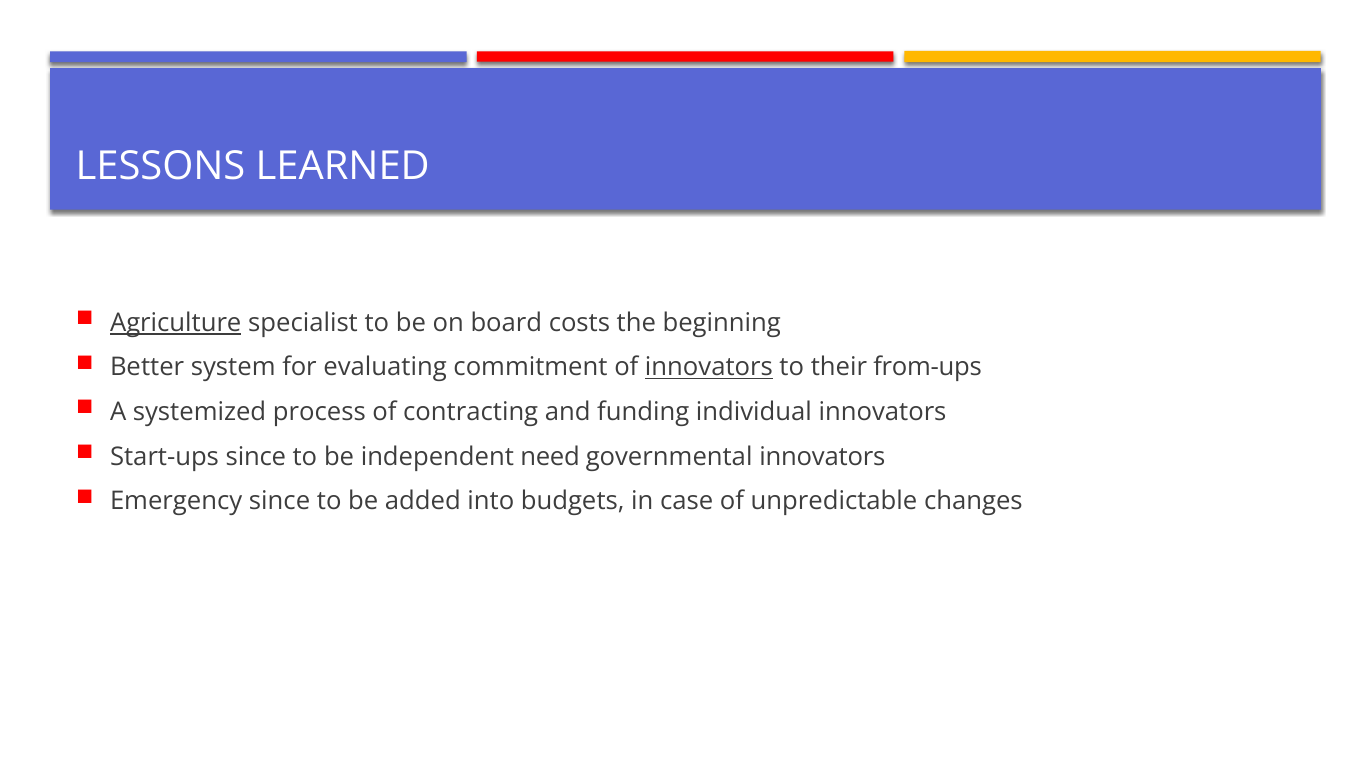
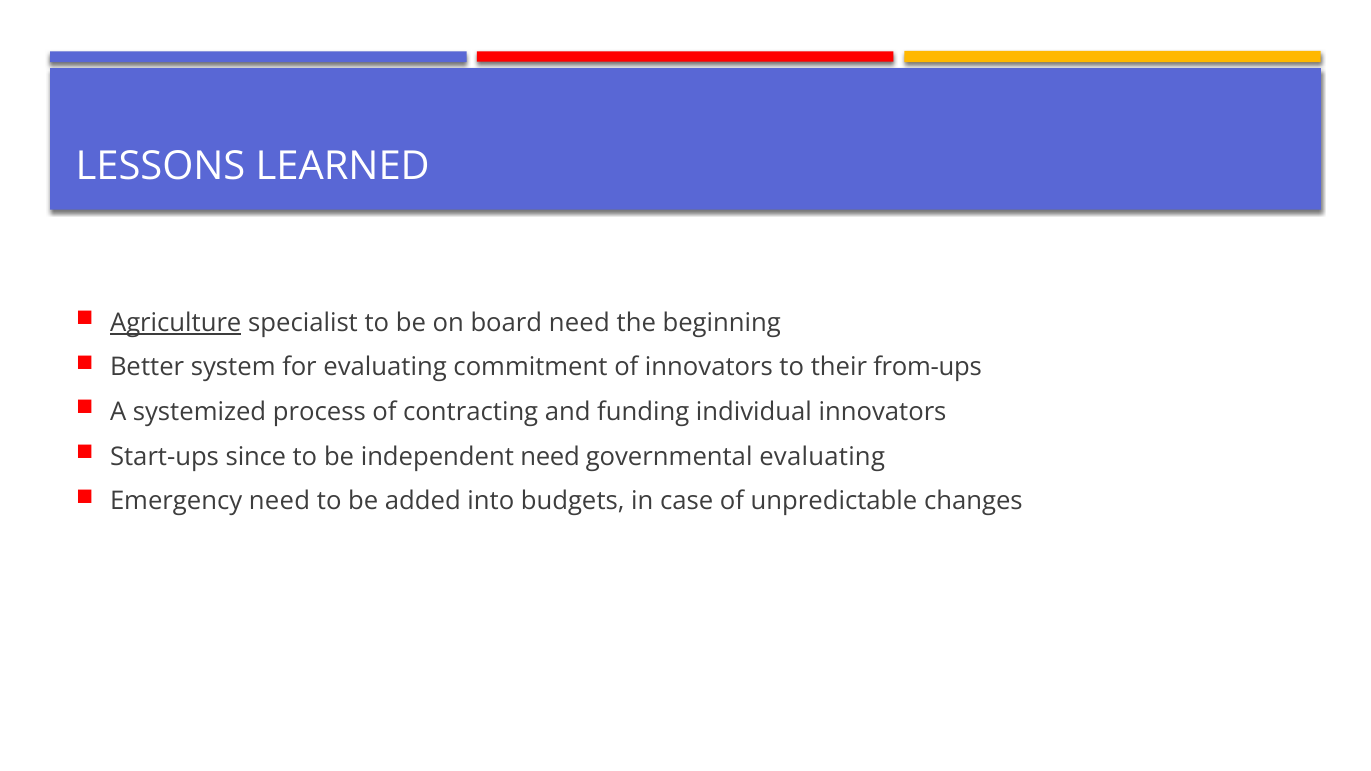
board costs: costs -> need (579, 323)
innovators underline: present -> none (709, 368)
governmental innovators: innovators -> evaluating (822, 457)
Emergency since: since -> need (279, 501)
